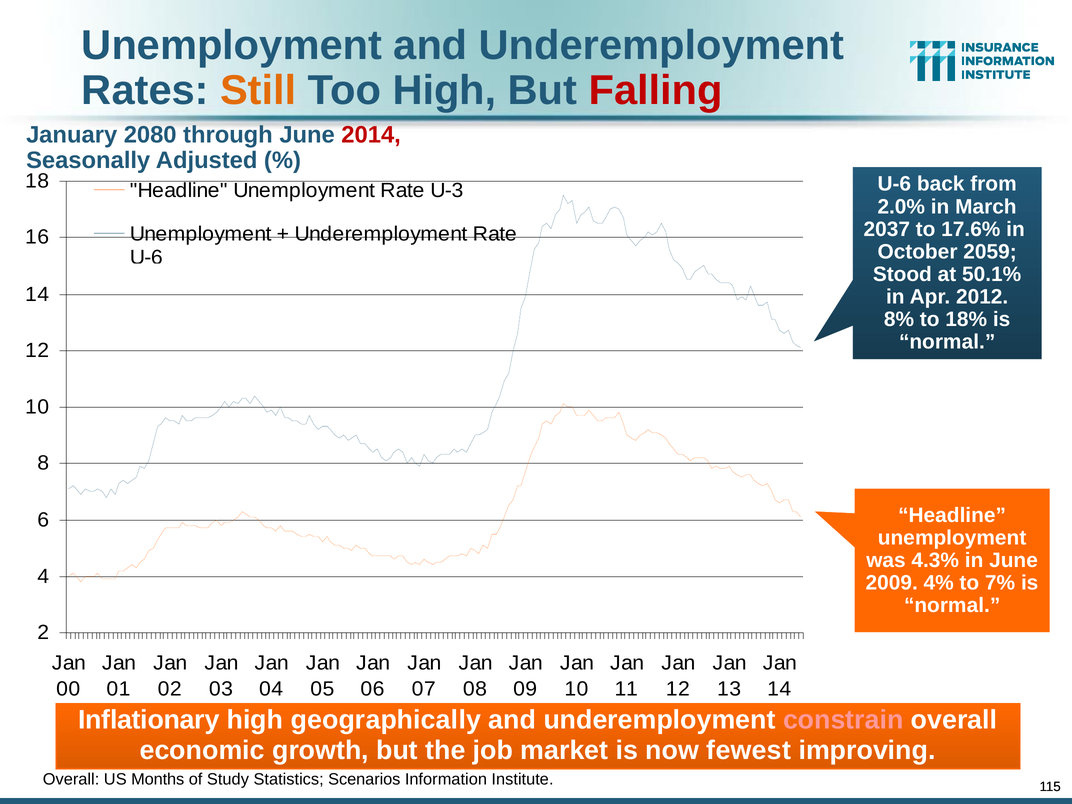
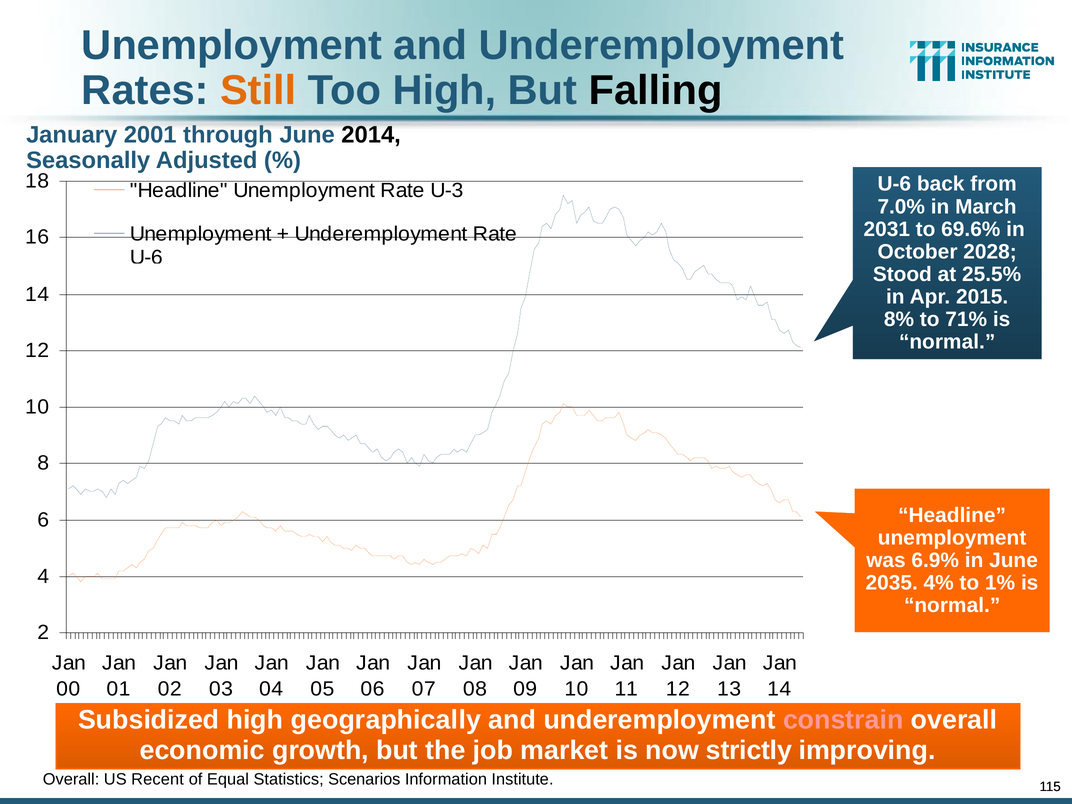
Falling colour: red -> black (656, 90)
2080: 2080 -> 2001 (150, 135)
2014 colour: red -> black (371, 135)
2.0%: 2.0% -> 7.0% (901, 207)
2037: 2037 -> 2031 (887, 229)
17.6%: 17.6% -> 69.6% (971, 229)
2059: 2059 -> 2028 (990, 252)
50.1%: 50.1% -> 25.5% (992, 274)
2012: 2012 -> 2015 (982, 297)
18%: 18% -> 71% (966, 319)
4.3%: 4.3% -> 6.9% (935, 560)
2009: 2009 -> 2035 (892, 583)
7%: 7% -> 1% (1000, 583)
Inflationary: Inflationary -> Subsidized (149, 720)
fewest: fewest -> strictly (749, 751)
Months: Months -> Recent (158, 779)
Study: Study -> Equal (228, 779)
